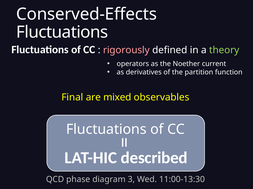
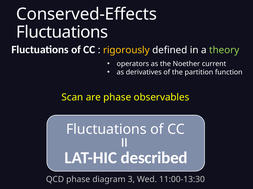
rigorously colour: pink -> yellow (126, 50)
Final: Final -> Scan (72, 98)
are mixed: mixed -> phase (117, 98)
